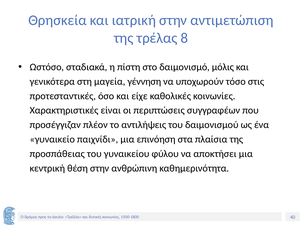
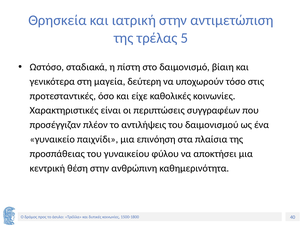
8: 8 -> 5 (184, 38)
μόλις: μόλις -> βίαιη (223, 67)
γέννηση: γέννηση -> δεύτερη (144, 82)
